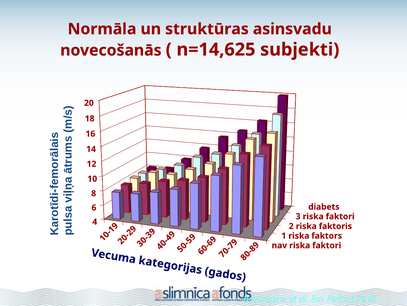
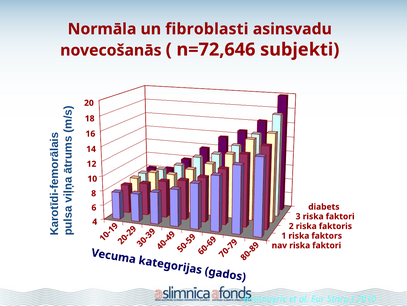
struktūras: struktūras -> fibroblasti (207, 29)
n=14,625: n=14,625 -> n=72,646 (216, 49)
Pulsa: Pulsa -> Starp (338, 298)
